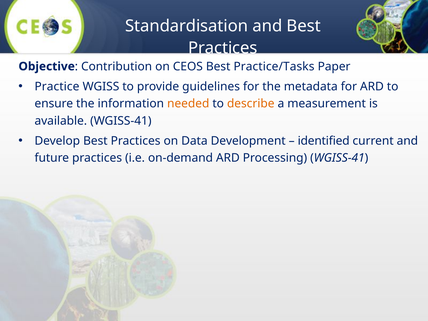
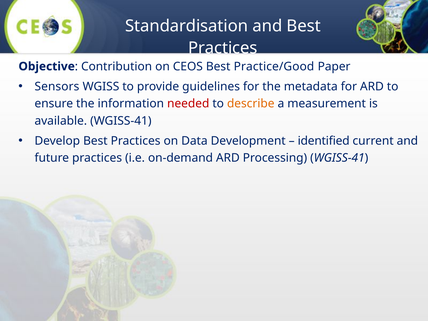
Practice/Tasks: Practice/Tasks -> Practice/Good (274, 66)
Practice: Practice -> Sensors (57, 87)
needed colour: orange -> red (188, 104)
